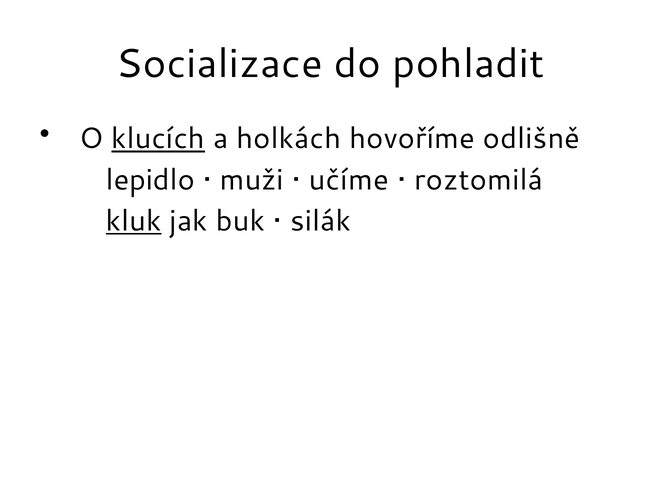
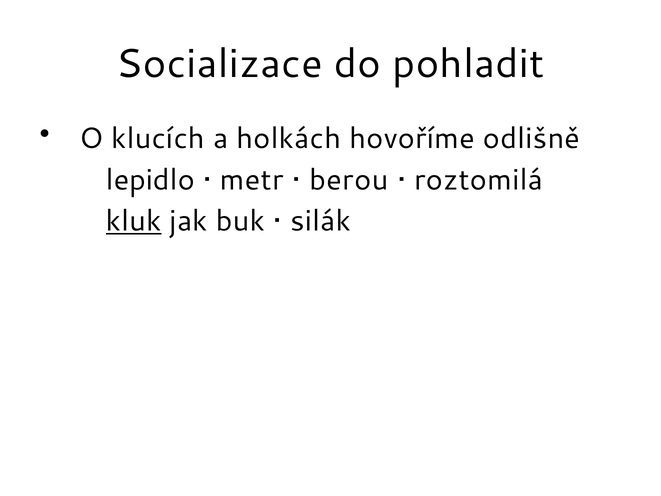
klucích underline: present -> none (158, 139)
muži: muži -> metr (252, 180)
učíme: učíme -> berou (349, 180)
